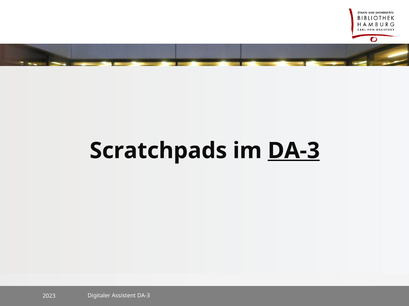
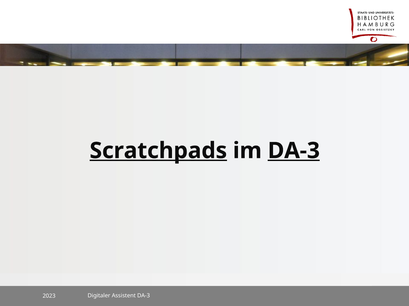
Scratchpads underline: none -> present (158, 151)
